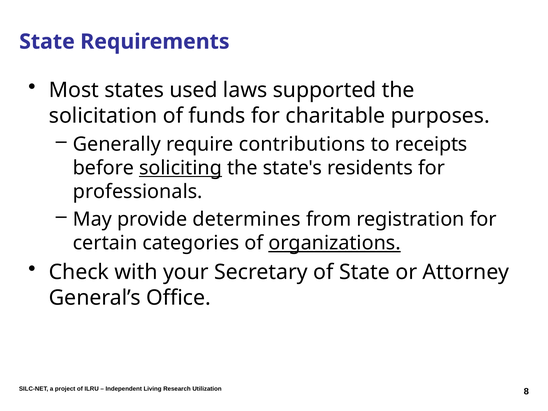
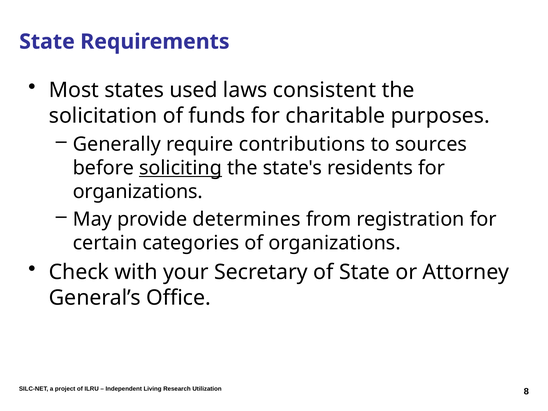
supported: supported -> consistent (325, 90)
receipts: receipts -> sources (431, 144)
professionals: professionals -> organizations (138, 192)
organizations underline: present -> none (335, 243)
